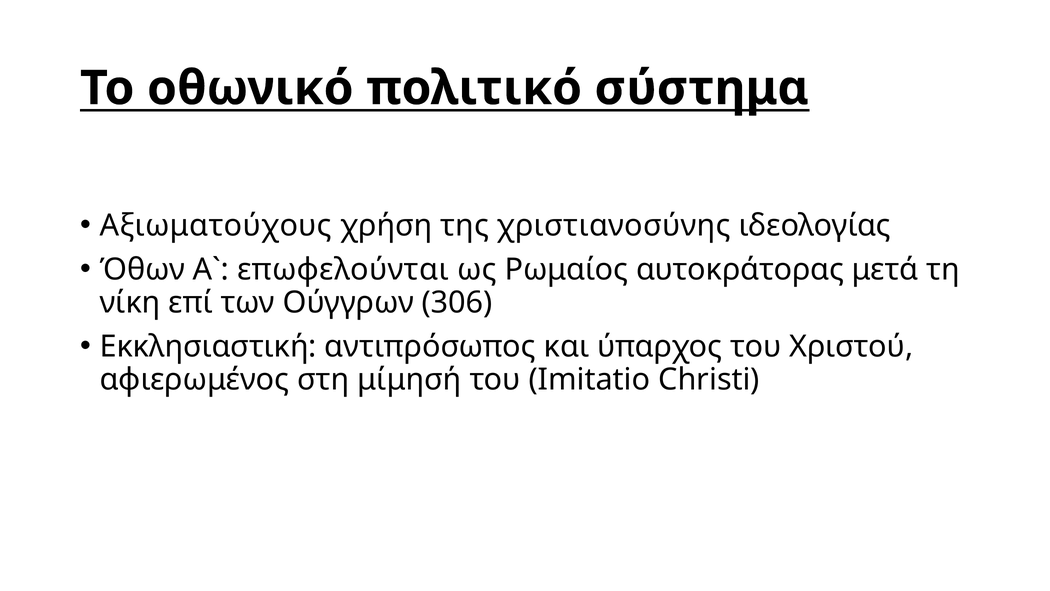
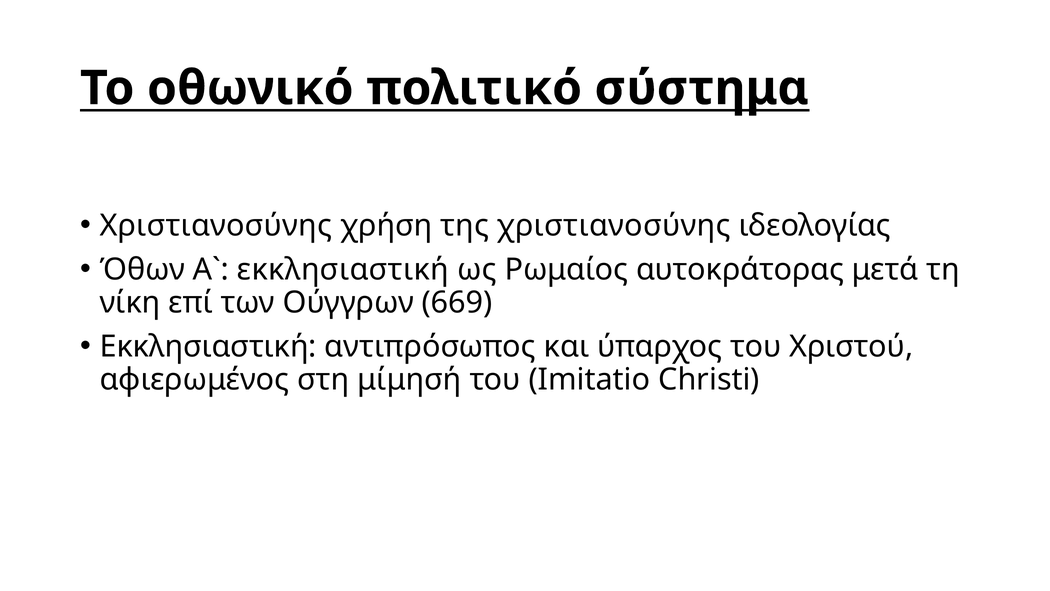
Αξιωματούχους: Αξιωματούχους -> Χριστιανοσύνης (216, 225)
επωφελούνται: επωφελούνται -> εκκλησιαστική (343, 269)
306: 306 -> 669 (457, 302)
